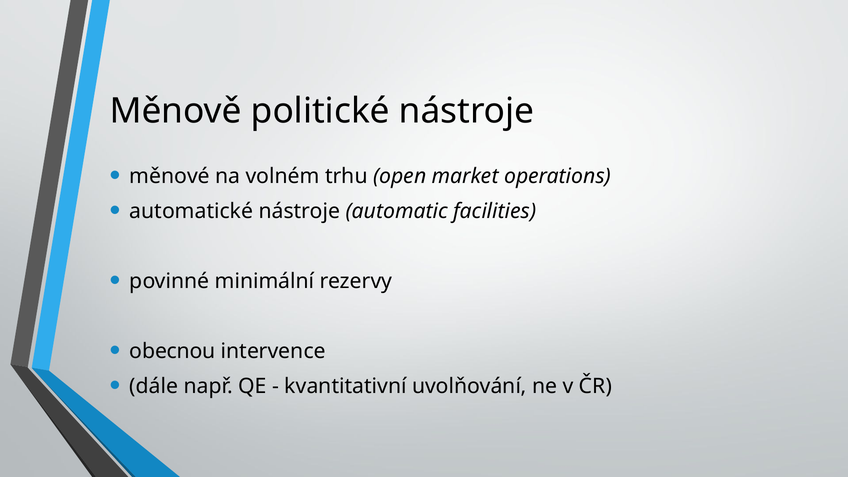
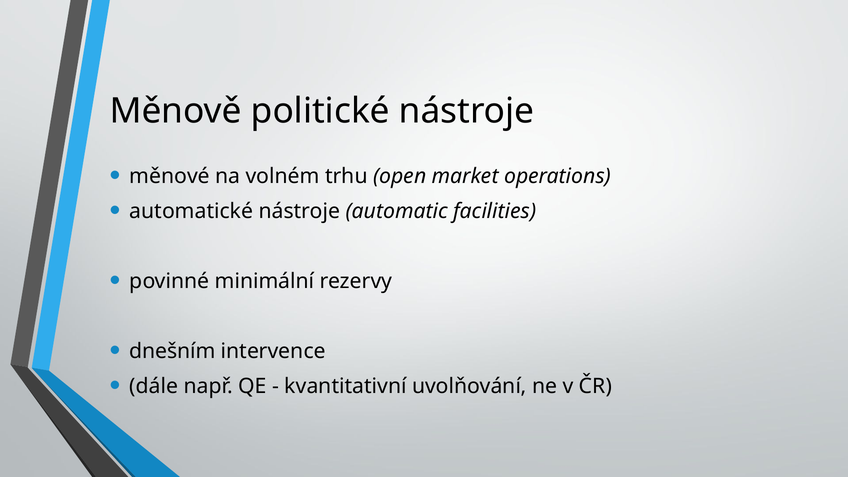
obecnou: obecnou -> dnešním (172, 351)
